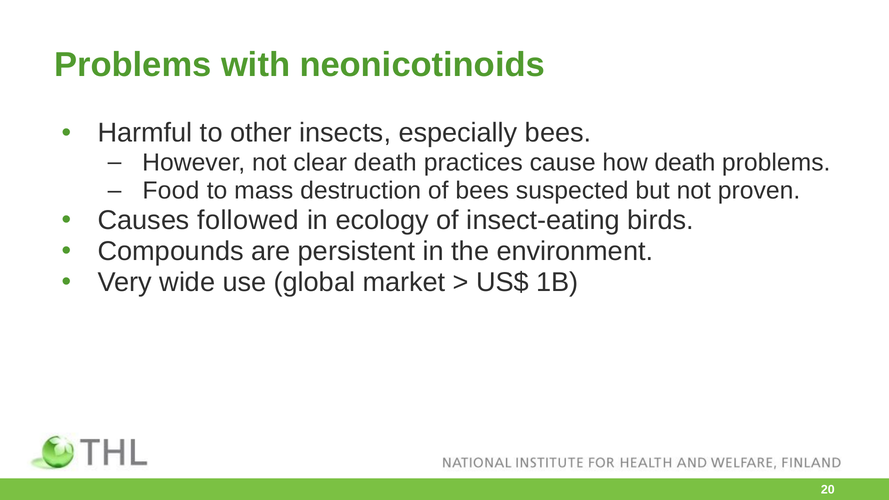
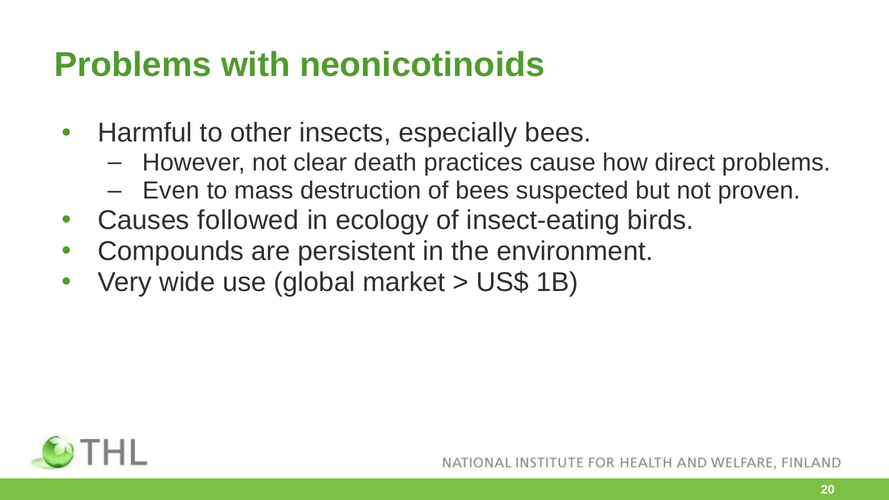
how death: death -> direct (685, 162)
Food: Food -> Even (171, 191)
